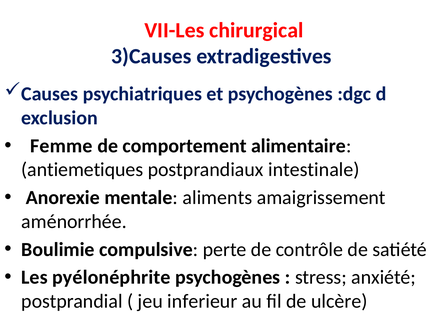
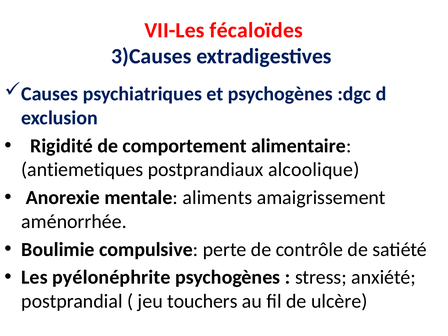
chirurgical: chirurgical -> fécaloïdes (256, 30)
Femme: Femme -> Rigidité (62, 146)
intestinale: intestinale -> alcoolique (314, 170)
inferieur: inferieur -> touchers (202, 301)
